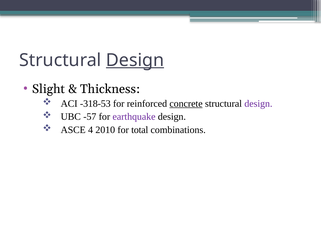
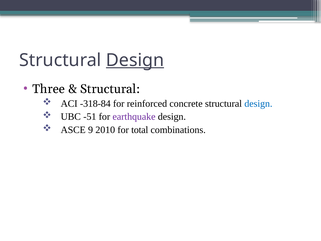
Slight: Slight -> Three (49, 89)
Thickness: Thickness -> Structural (110, 89)
-318-53: -318-53 -> -318-84 (95, 103)
concrete underline: present -> none (186, 103)
design colour: purple -> blue (258, 103)
-57: -57 -> -51 (90, 117)
4: 4 -> 9 (91, 130)
